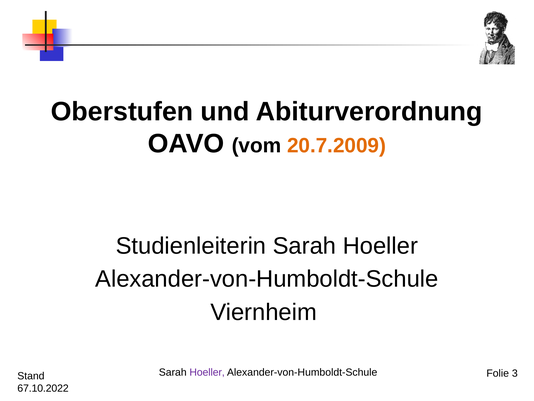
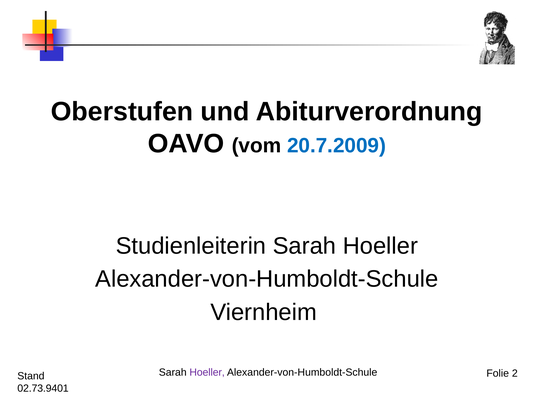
20.7.2009 colour: orange -> blue (337, 146)
3: 3 -> 2 (515, 373)
67.10.2022: 67.10.2022 -> 02.73.9401 (43, 388)
